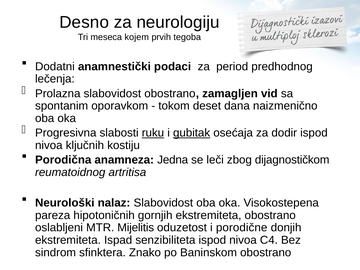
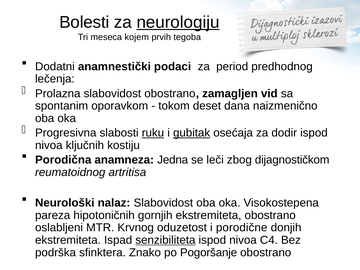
Desno: Desno -> Bolesti (84, 22)
neurologiju underline: none -> present (178, 22)
Mijelitis: Mijelitis -> Krvnog (136, 228)
senzibiliteta underline: none -> present (165, 240)
sindrom: sindrom -> podrška (56, 252)
Baninskom: Baninskom -> Pogoršanje (209, 252)
